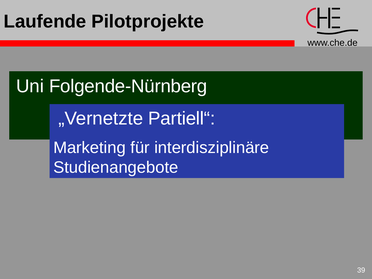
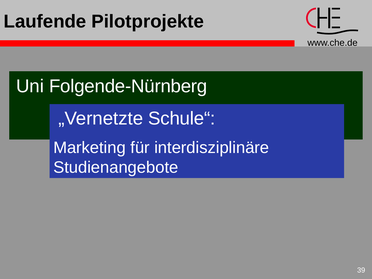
Partiell“: Partiell“ -> Schule“ (182, 118)
